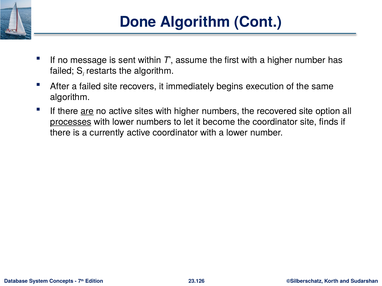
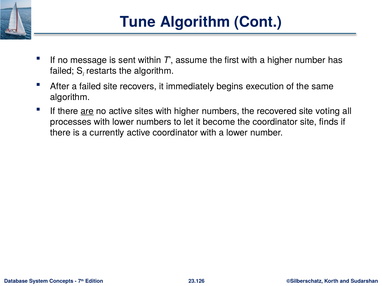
Done: Done -> Tune (138, 22)
option: option -> voting (328, 111)
processes underline: present -> none (71, 122)
